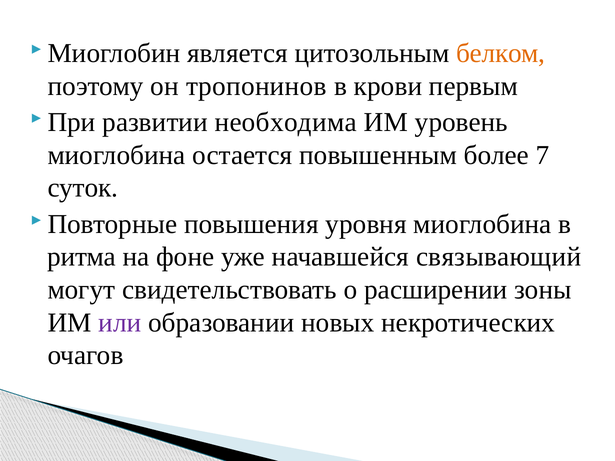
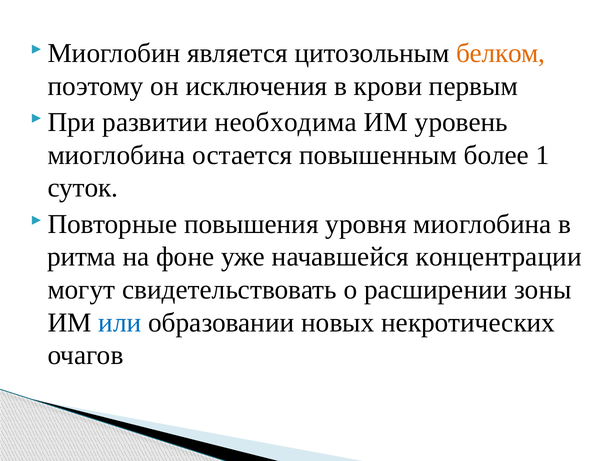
тропонинов: тропонинов -> исключения (256, 86)
7: 7 -> 1 (543, 155)
связывающий: связывающий -> концентрации (499, 257)
или colour: purple -> blue (120, 323)
